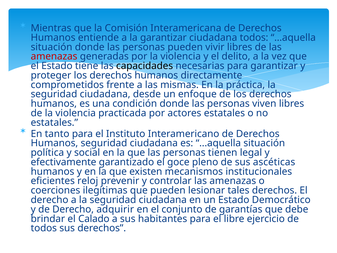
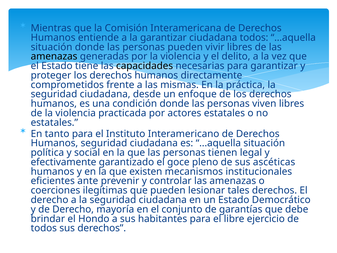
amenazas colour: red -> black (54, 56)
reloj: reloj -> ante (88, 181)
adquirir: adquirir -> mayoría (115, 209)
Calado: Calado -> Hondo (94, 219)
